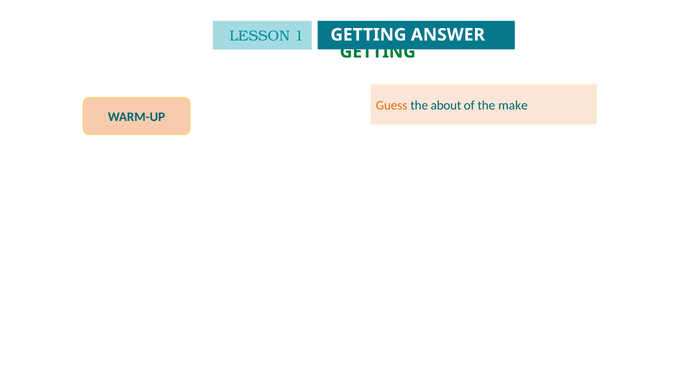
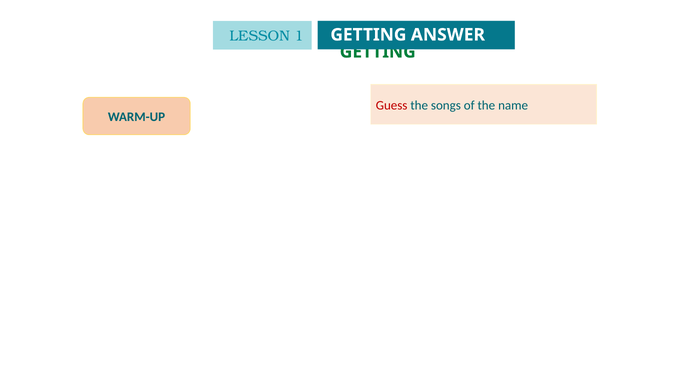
Guess colour: orange -> red (392, 105)
about: about -> songs (446, 105)
make: make -> name (513, 105)
